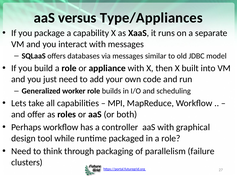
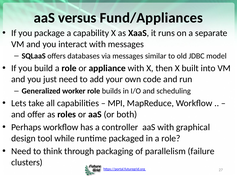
Type/Appliances: Type/Appliances -> Fund/Appliances (151, 18)
